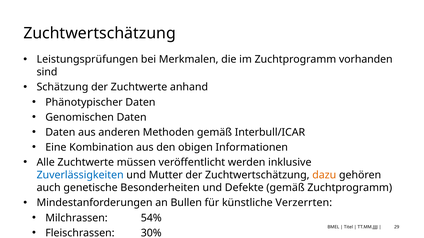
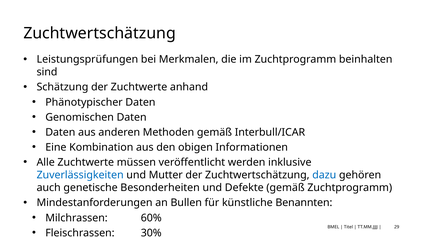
vorhanden: vorhanden -> beinhalten (366, 60)
dazu colour: orange -> blue (324, 175)
Verzerrten: Verzerrten -> Benannten (304, 203)
54%: 54% -> 60% (151, 218)
